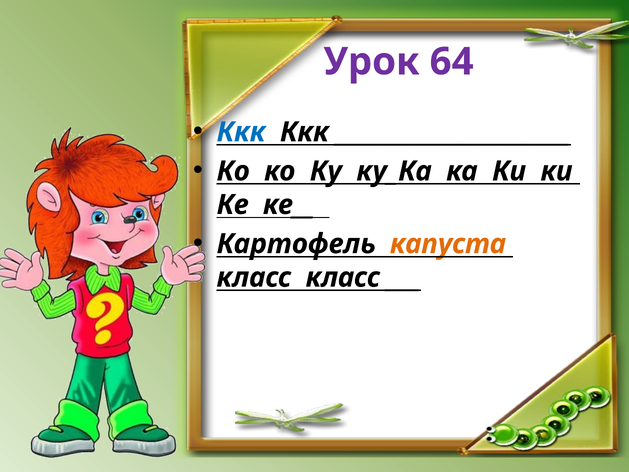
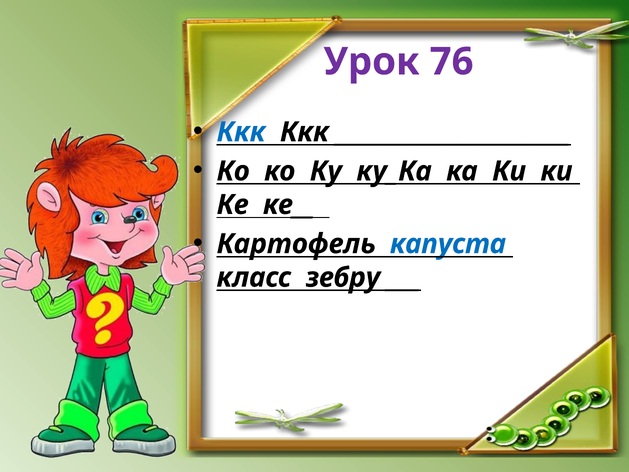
64: 64 -> 76 (452, 62)
капуста colour: orange -> blue (448, 244)
класс класс: класс -> зебру (343, 277)
